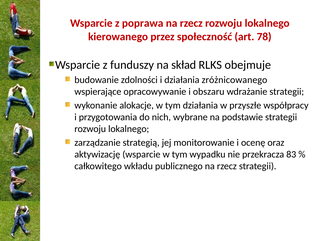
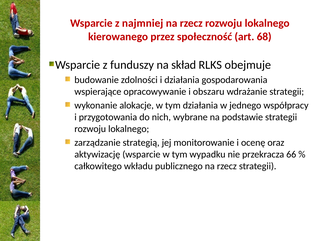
poprawa: poprawa -> najmniej (143, 23)
78: 78 -> 68 (264, 37)
zróżnicowanego: zróżnicowanego -> gospodarowania (235, 80)
przyszłe: przyszłe -> jednego (245, 105)
83: 83 -> 66 (291, 154)
